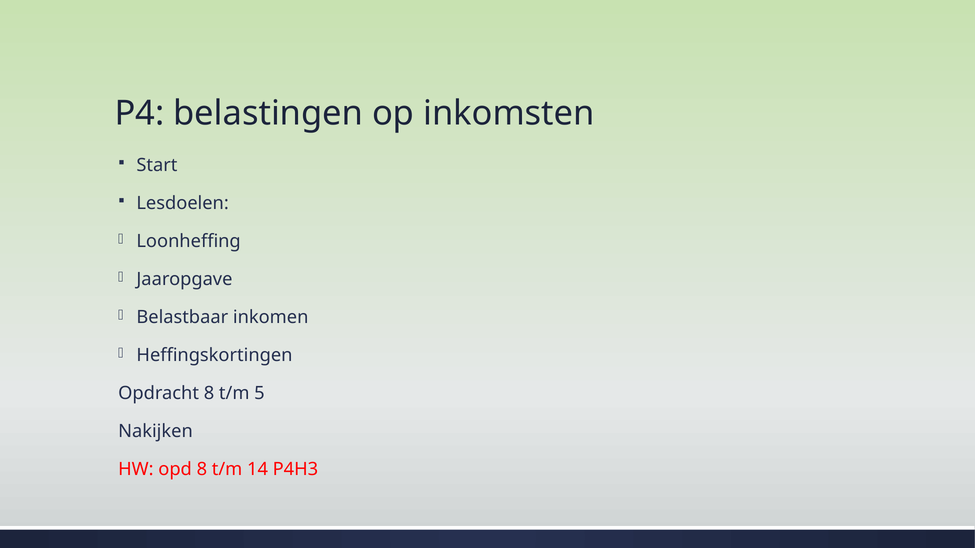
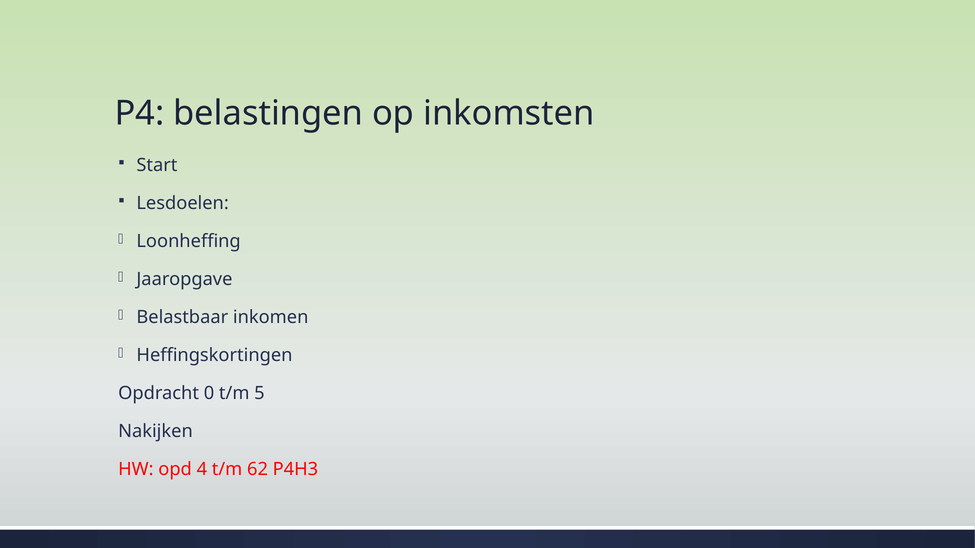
Opdracht 8: 8 -> 0 (209, 394)
opd 8: 8 -> 4 (202, 470)
14: 14 -> 62 (258, 470)
